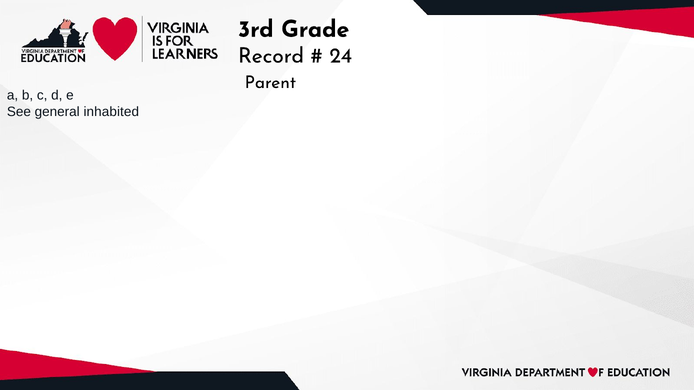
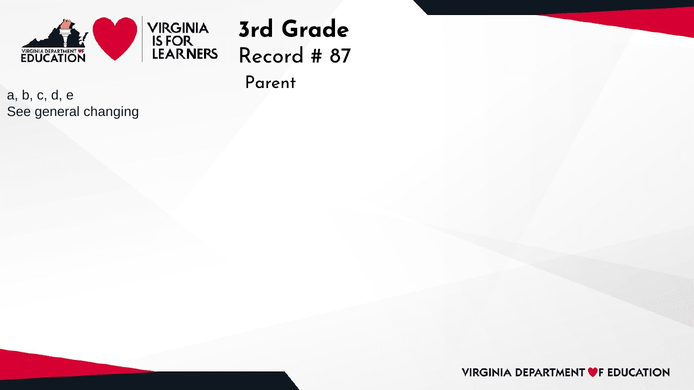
24: 24 -> 87 (340, 56)
inhabited: inhabited -> changing (111, 112)
